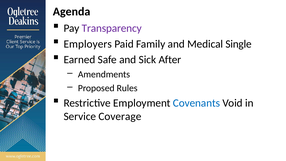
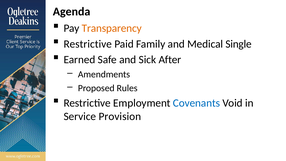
Transparency colour: purple -> orange (112, 28)
Employers: Employers -> Restrictive (88, 44)
Coverage: Coverage -> Provision (120, 116)
